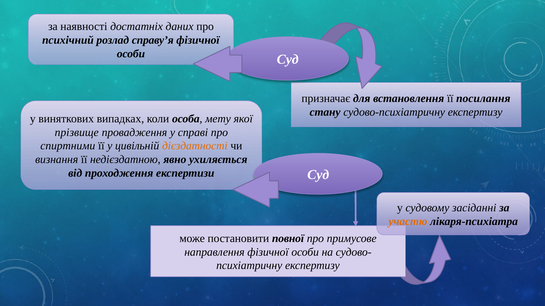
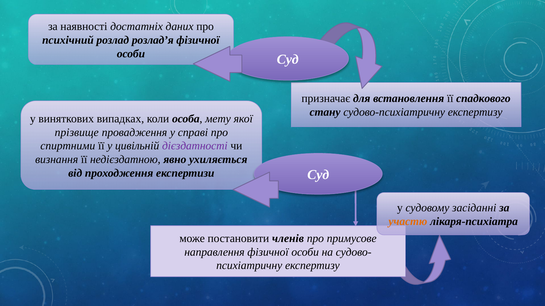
справу’я: справу’я -> розлад’я (153, 40)
посилання: посилання -> спадкового (483, 99)
дієздатності colour: orange -> purple (195, 146)
повної: повної -> членів (288, 239)
